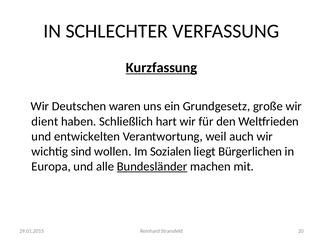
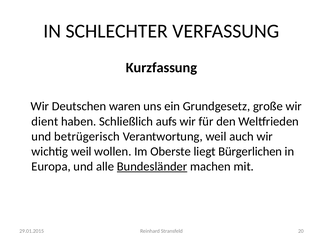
Kurzfassung underline: present -> none (161, 68)
hart: hart -> aufs (166, 121)
entwickelten: entwickelten -> betrügerisch (87, 137)
wichtig sind: sind -> weil (81, 152)
Sozialen: Sozialen -> Oberste (171, 152)
